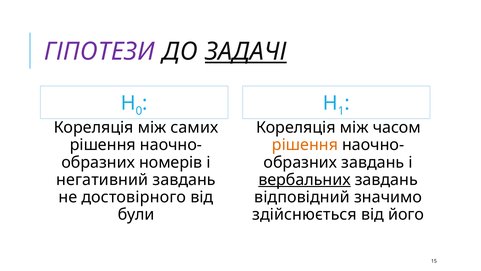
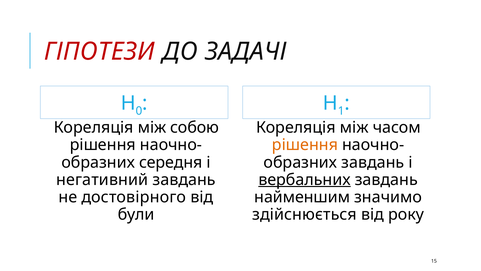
ГІПОТЕЗИ colour: purple -> red (99, 52)
ЗАДАЧІ underline: present -> none (246, 52)
самих: самих -> собою (195, 127)
номерів: номерів -> середня (171, 162)
відповідний: відповідний -> найменшим (302, 197)
його: його -> року (406, 214)
